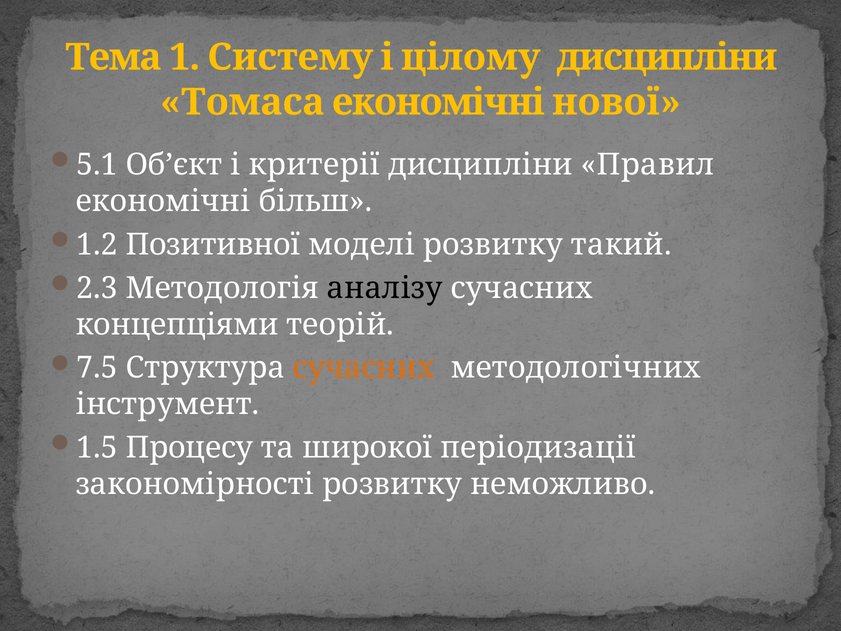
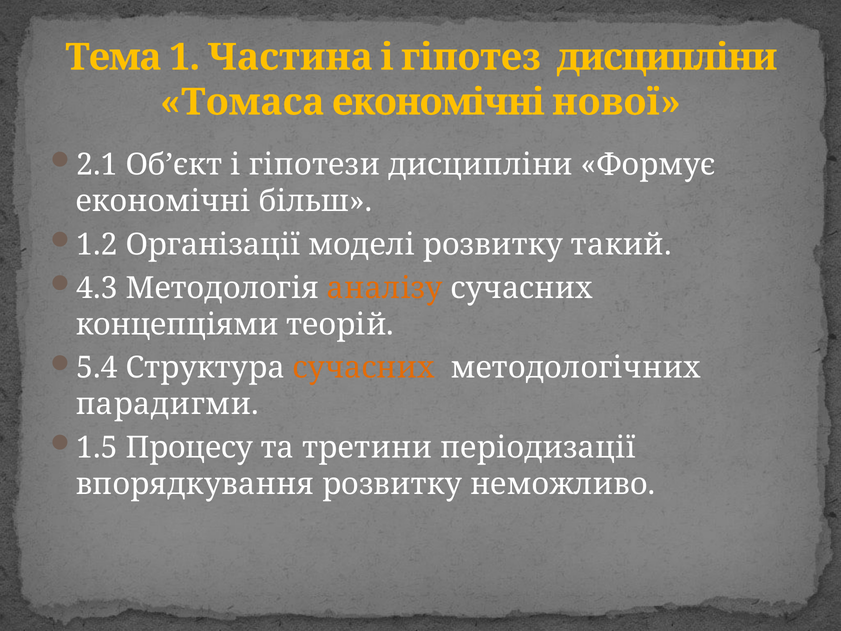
Систему: Систему -> Частина (290, 57)
цілому: цілому -> гіпотез (471, 57)
5.1: 5.1 -> 2.1 (97, 165)
критерії: критерії -> гіпотези (314, 165)
Правил: Правил -> Формує (648, 165)
Позитивної: Позитивної -> Організації (213, 244)
2.3: 2.3 -> 4.3 (97, 288)
аналізу colour: black -> orange (385, 288)
7.5: 7.5 -> 5.4 (97, 368)
інструмент: інструмент -> парадигми (167, 404)
широкої: широкої -> третини (367, 448)
закономірності: закономірності -> впорядкування (195, 484)
